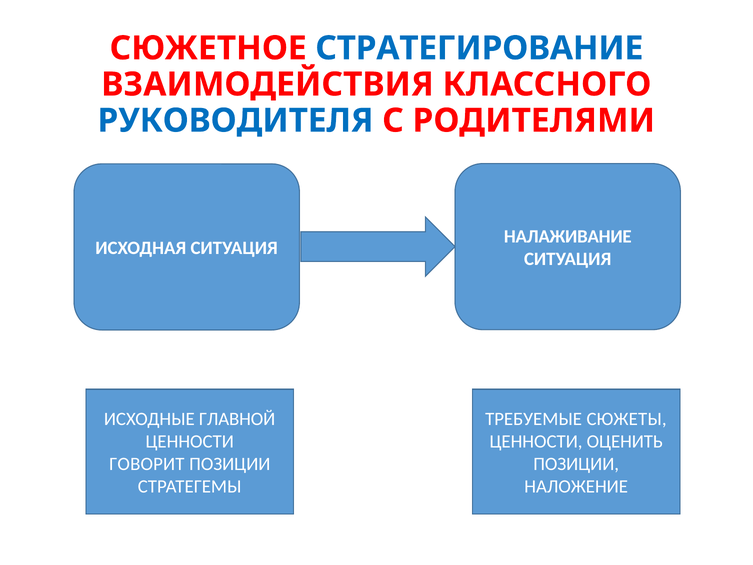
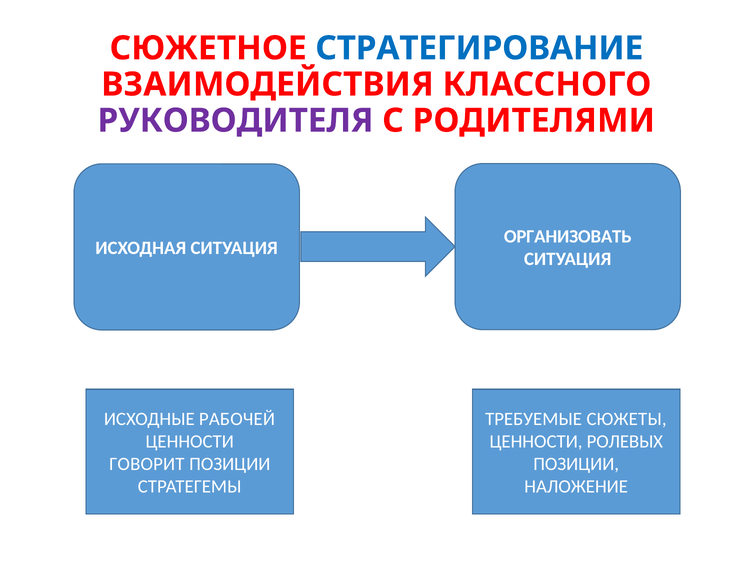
РУКОВОДИТЕЛЯ colour: blue -> purple (236, 121)
НАЛАЖИВАНИЕ: НАЛАЖИВАНИЕ -> ОРГАНИЗОВАТЬ (568, 237)
ГЛАВНОЙ: ГЛАВНОЙ -> РАБОЧЕЙ (237, 419)
ОЦЕНИТЬ: ОЦЕНИТЬ -> РОЛЕВЫХ (625, 441)
